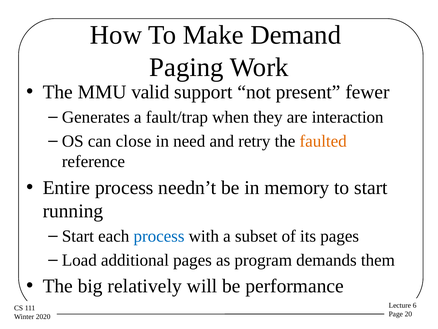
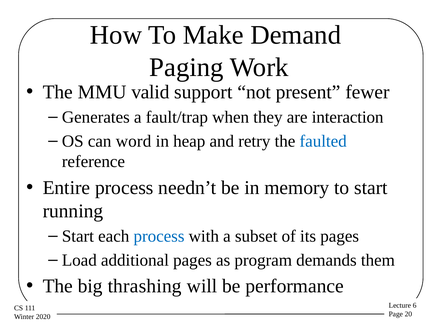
close: close -> word (134, 141)
need: need -> heap (189, 141)
faulted colour: orange -> blue (323, 141)
relatively: relatively -> thrashing (145, 286)
